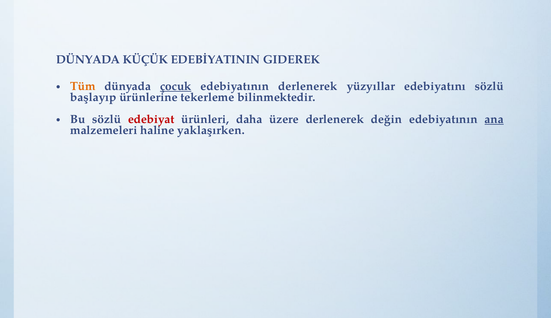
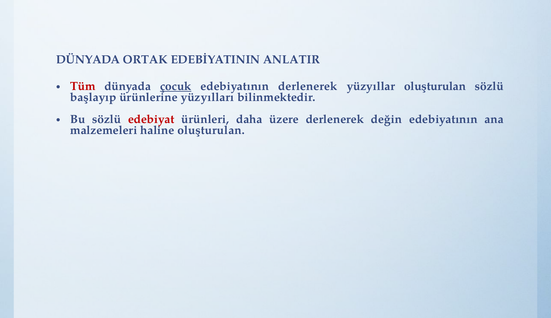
KÜÇÜK: KÜÇÜK -> ORTAK (145, 60)
GIDEREK: GIDEREK -> ANLATIR (292, 60)
Tüm colour: orange -> red (83, 86)
yüzyıllar edebiyatını: edebiyatını -> oluşturulan (435, 86)
tekerleme: tekerleme -> yüzyılları (207, 97)
ana underline: present -> none (494, 119)
haline yaklaşırken: yaklaşırken -> oluşturulan (211, 130)
